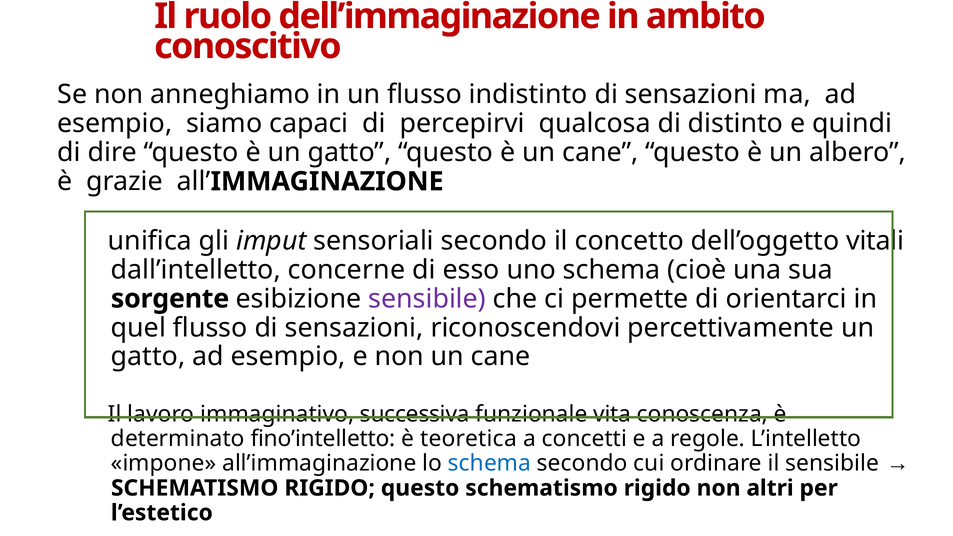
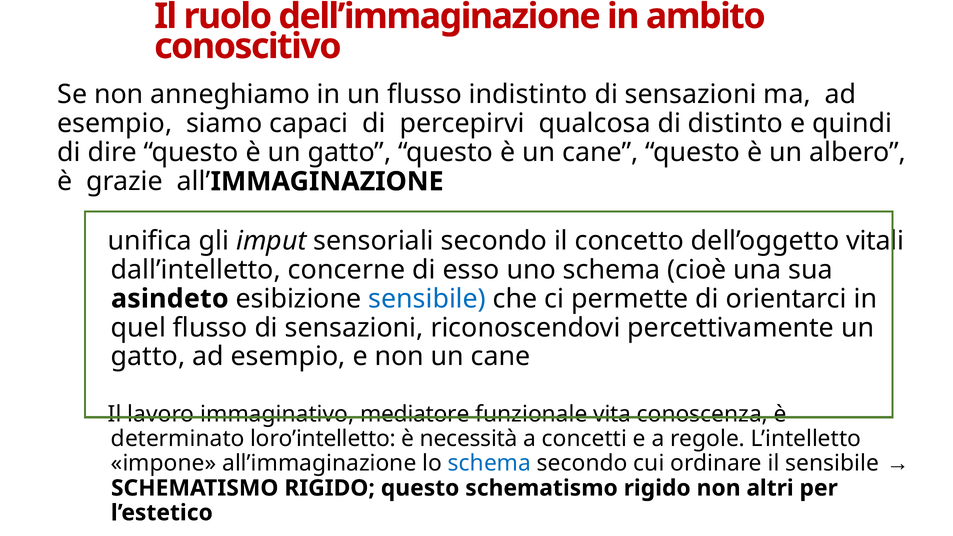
sorgente: sorgente -> asindeto (170, 299)
sensibile colour: purple -> blue (427, 299)
successiva: successiva -> mediatore (415, 414)
fino’intelletto: fino’intelletto -> loro’intelletto (323, 439)
teoretica: teoretica -> necessità (469, 439)
